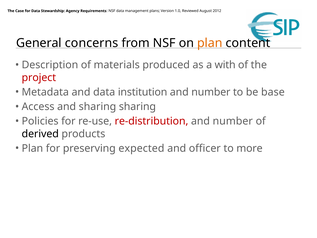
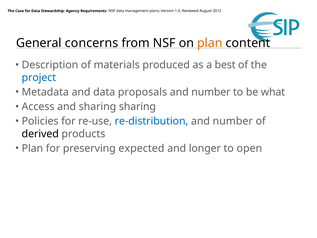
with: with -> best (225, 65)
project colour: red -> blue (39, 78)
institution: institution -> proposals (143, 92)
base: base -> what (273, 92)
re-distribution colour: red -> blue (152, 121)
officer: officer -> longer (205, 148)
more: more -> open (249, 148)
